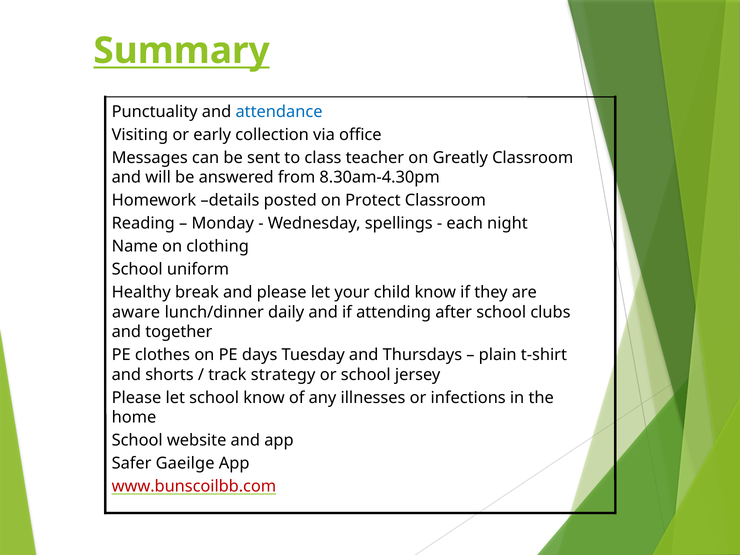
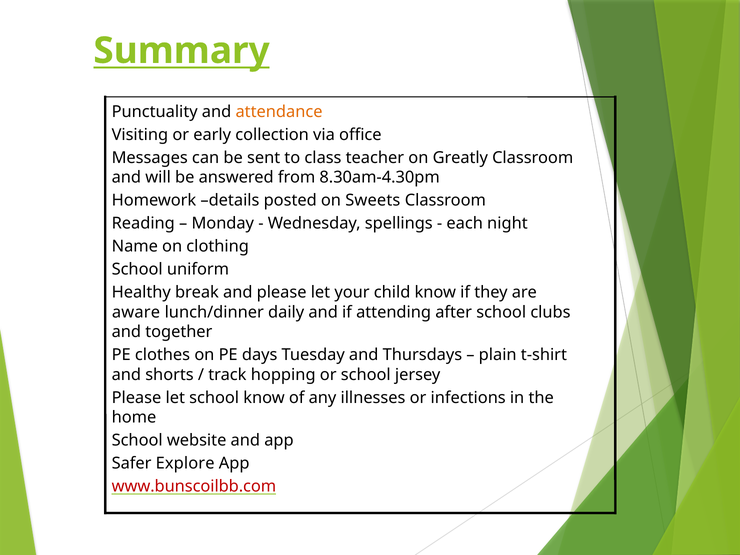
attendance colour: blue -> orange (279, 112)
Protect: Protect -> Sweets (373, 200)
strategy: strategy -> hopping (283, 375)
Gaeilge: Gaeilge -> Explore (185, 463)
